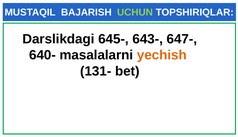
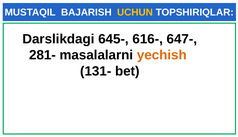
UCHUN colour: light green -> yellow (135, 12)
643-: 643- -> 616- (148, 39)
640-: 640- -> 281- (42, 55)
